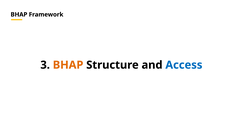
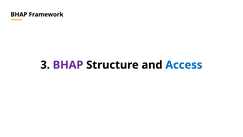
BHAP colour: orange -> purple (68, 65)
